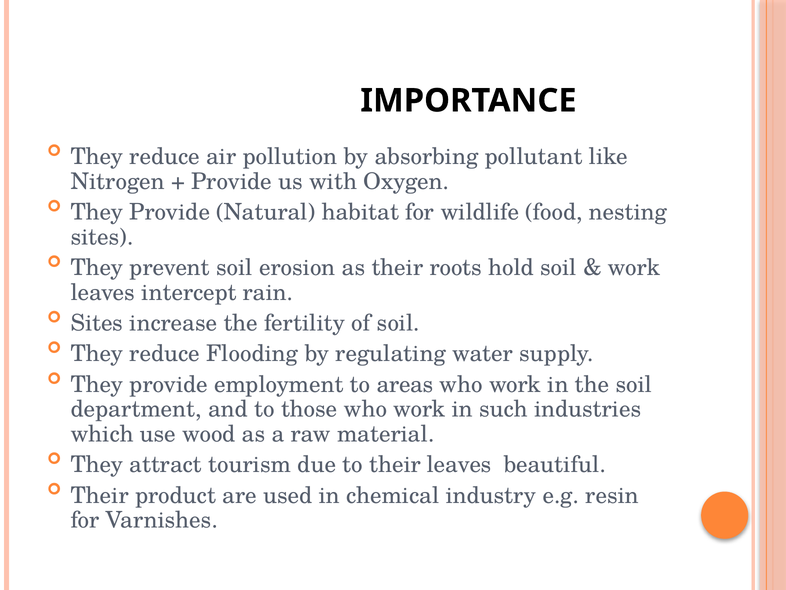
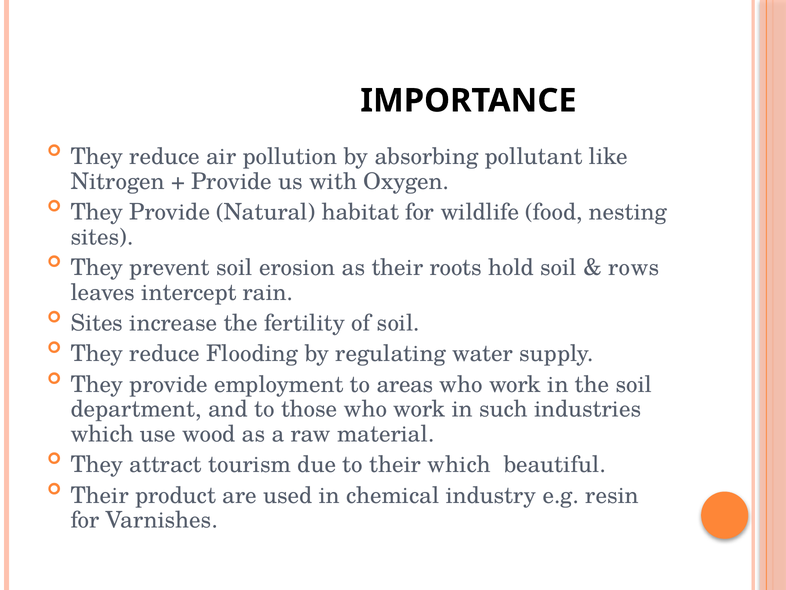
work: work -> rows (634, 268)
their leaves: leaves -> which (459, 464)
